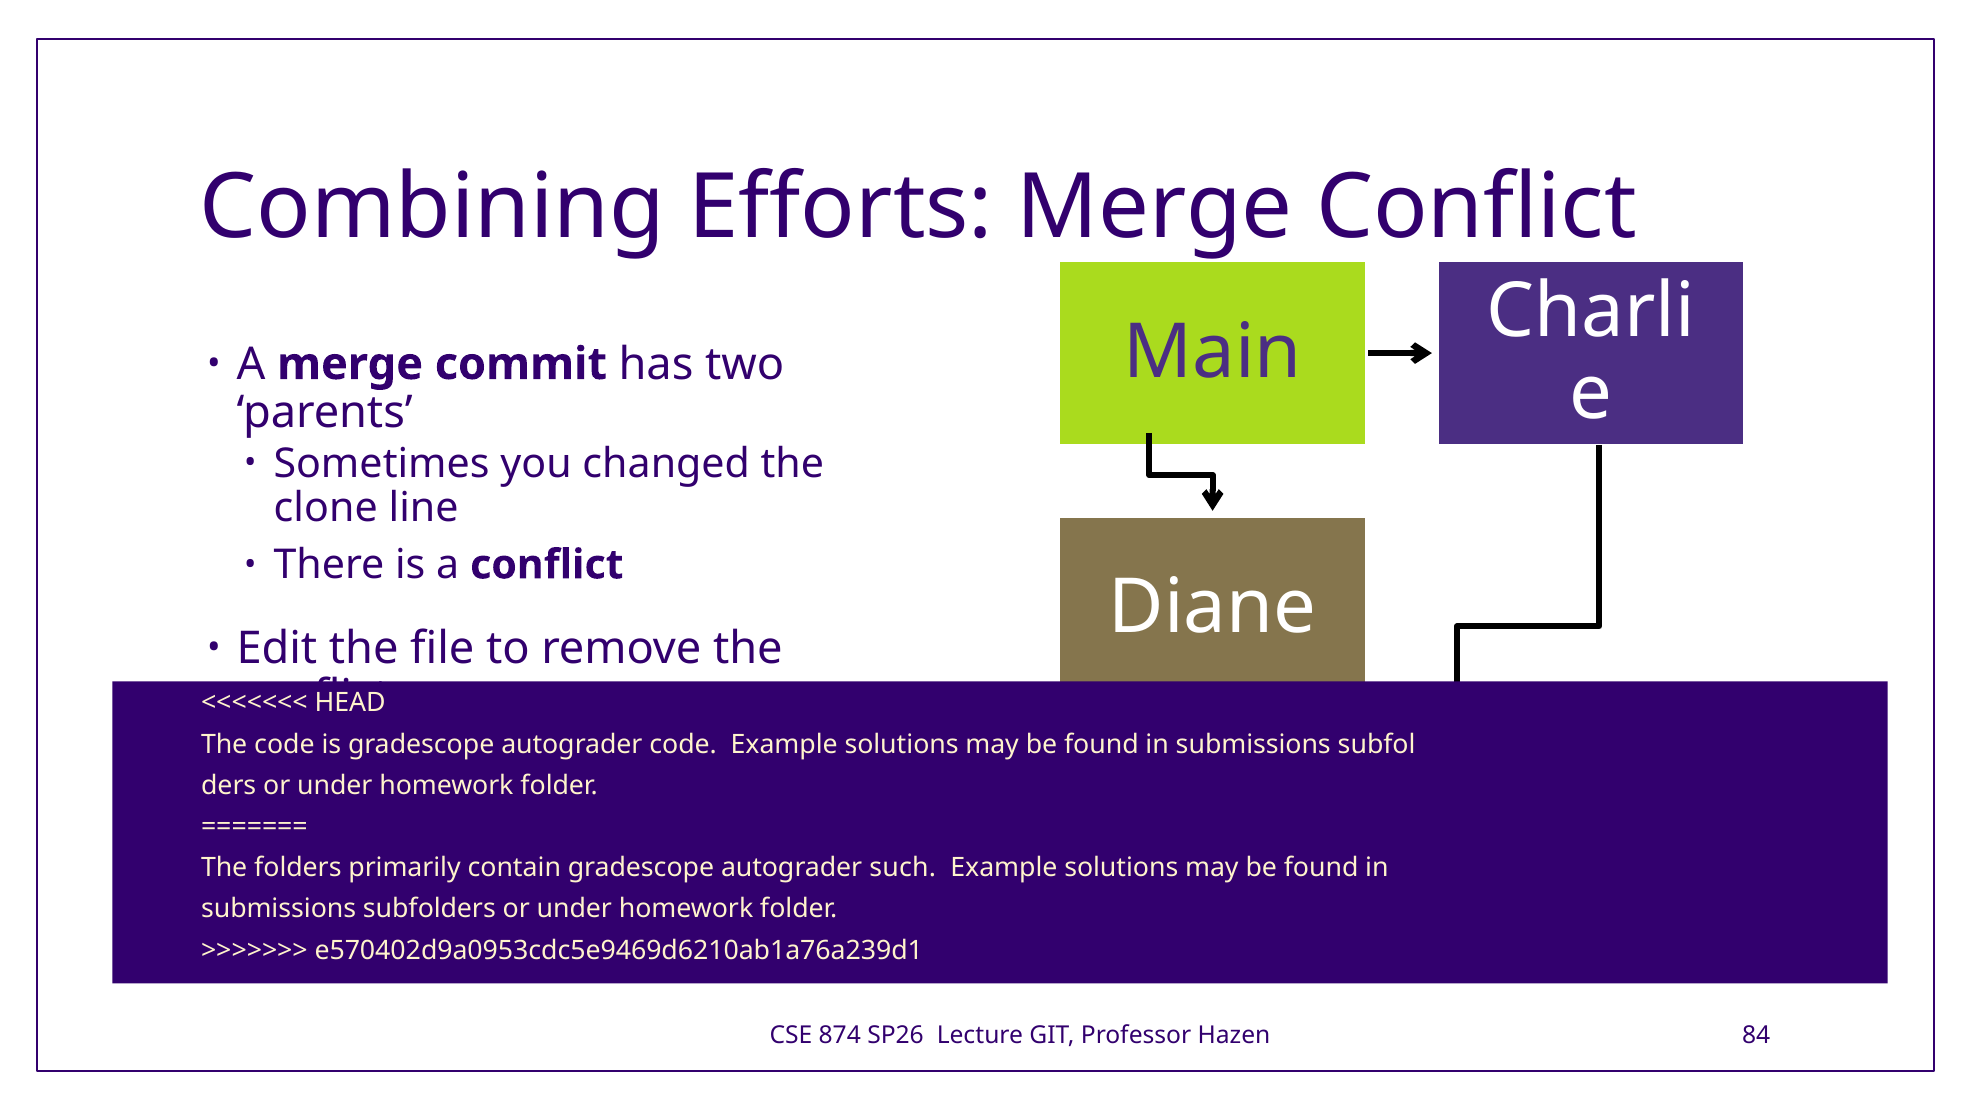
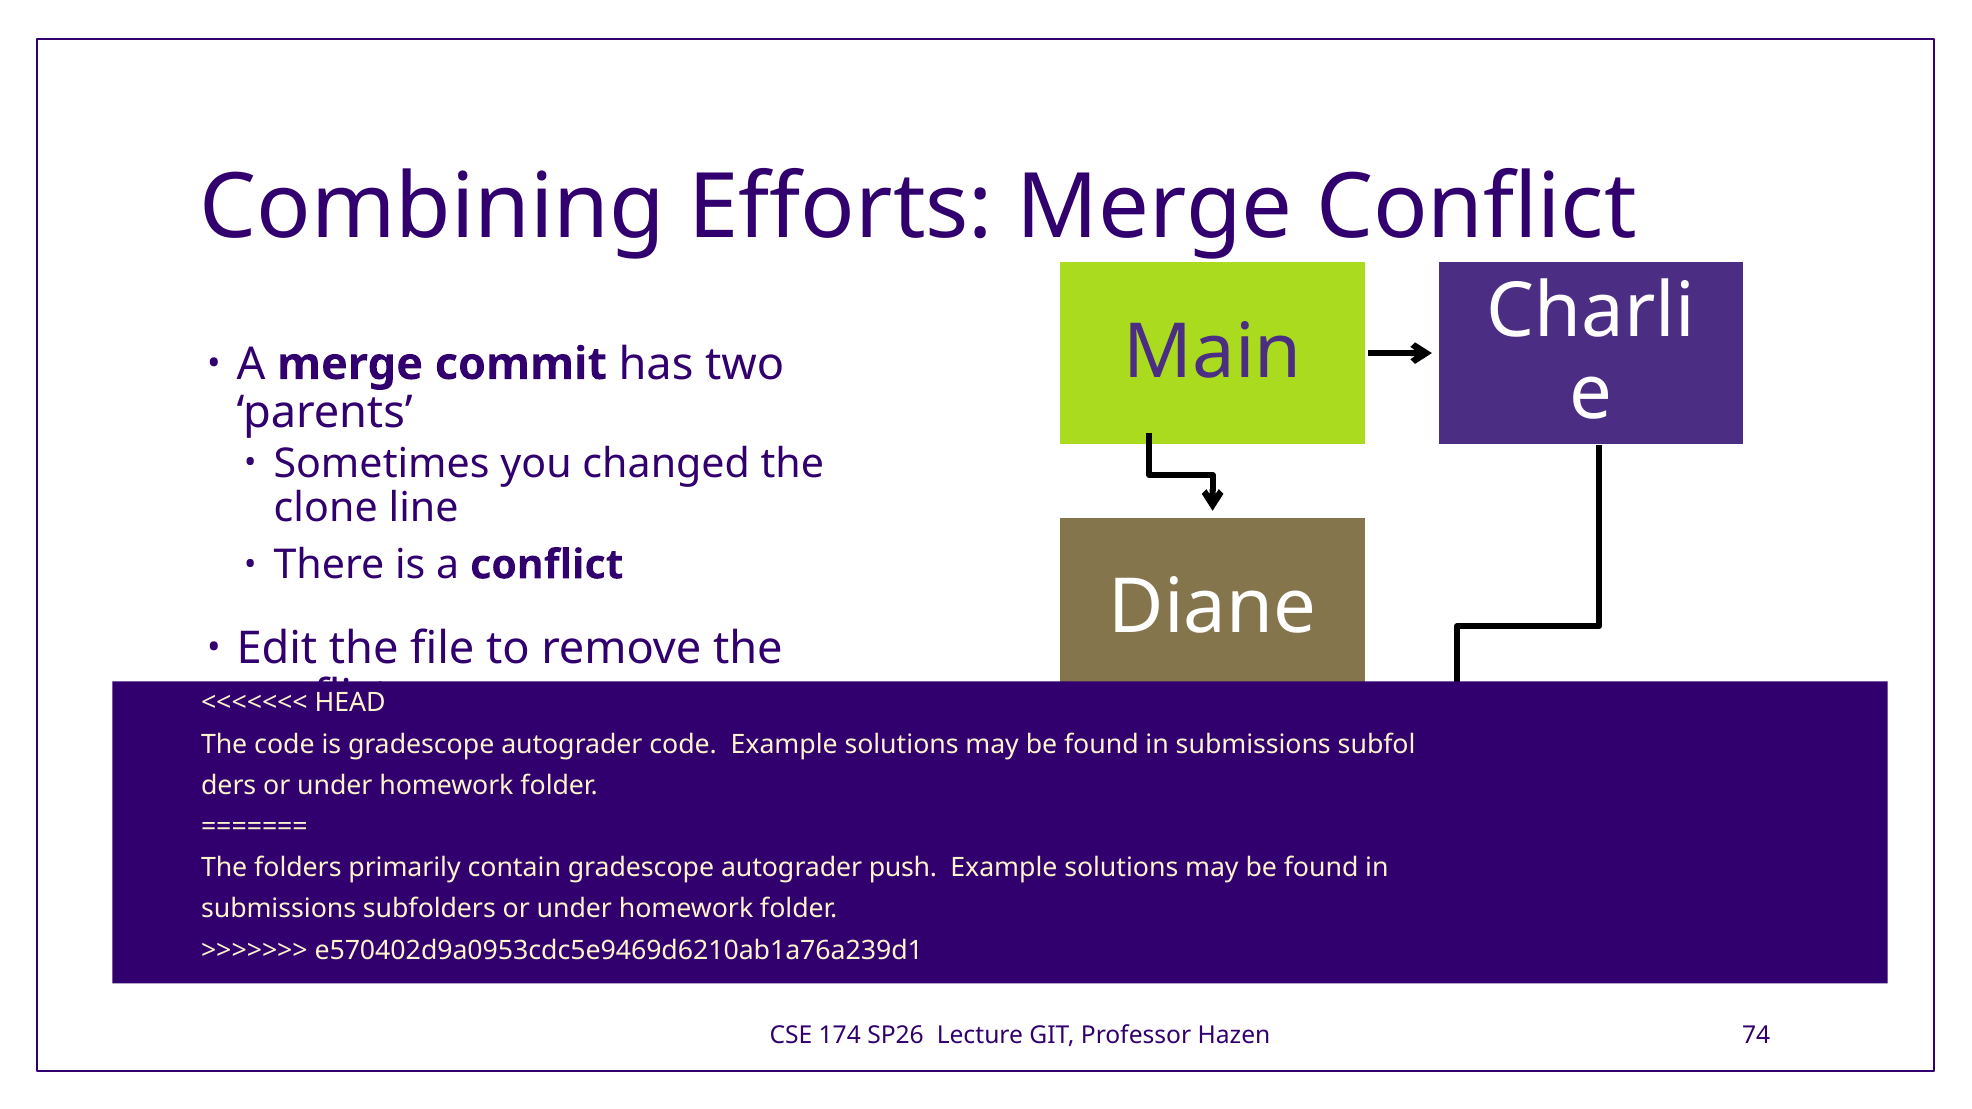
autograder such: such -> push (903, 868)
874: 874 -> 174 (840, 1036)
84: 84 -> 74 (1756, 1036)
